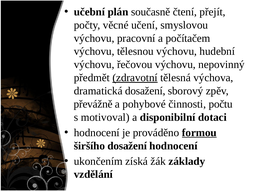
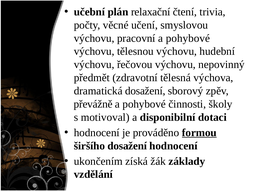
současně: současně -> relaxační (151, 12)
přejít: přejít -> trivia (213, 12)
pracovní a počítačem: počítačem -> pohybové (188, 38)
zdravotní underline: present -> none (135, 78)
počtu: počtu -> školy (221, 104)
